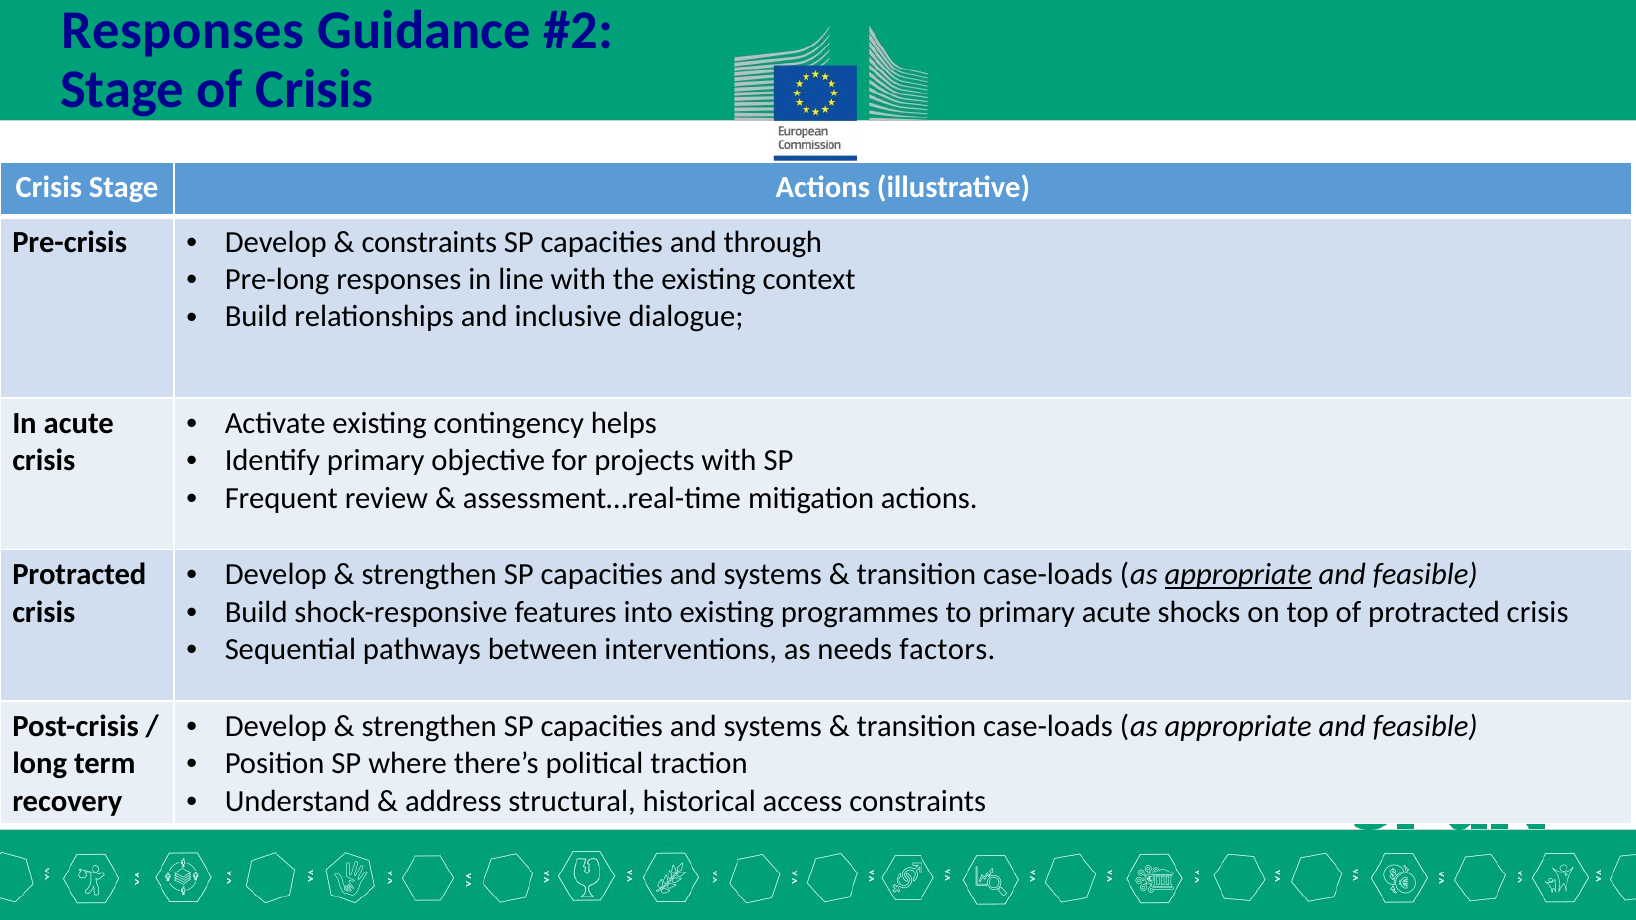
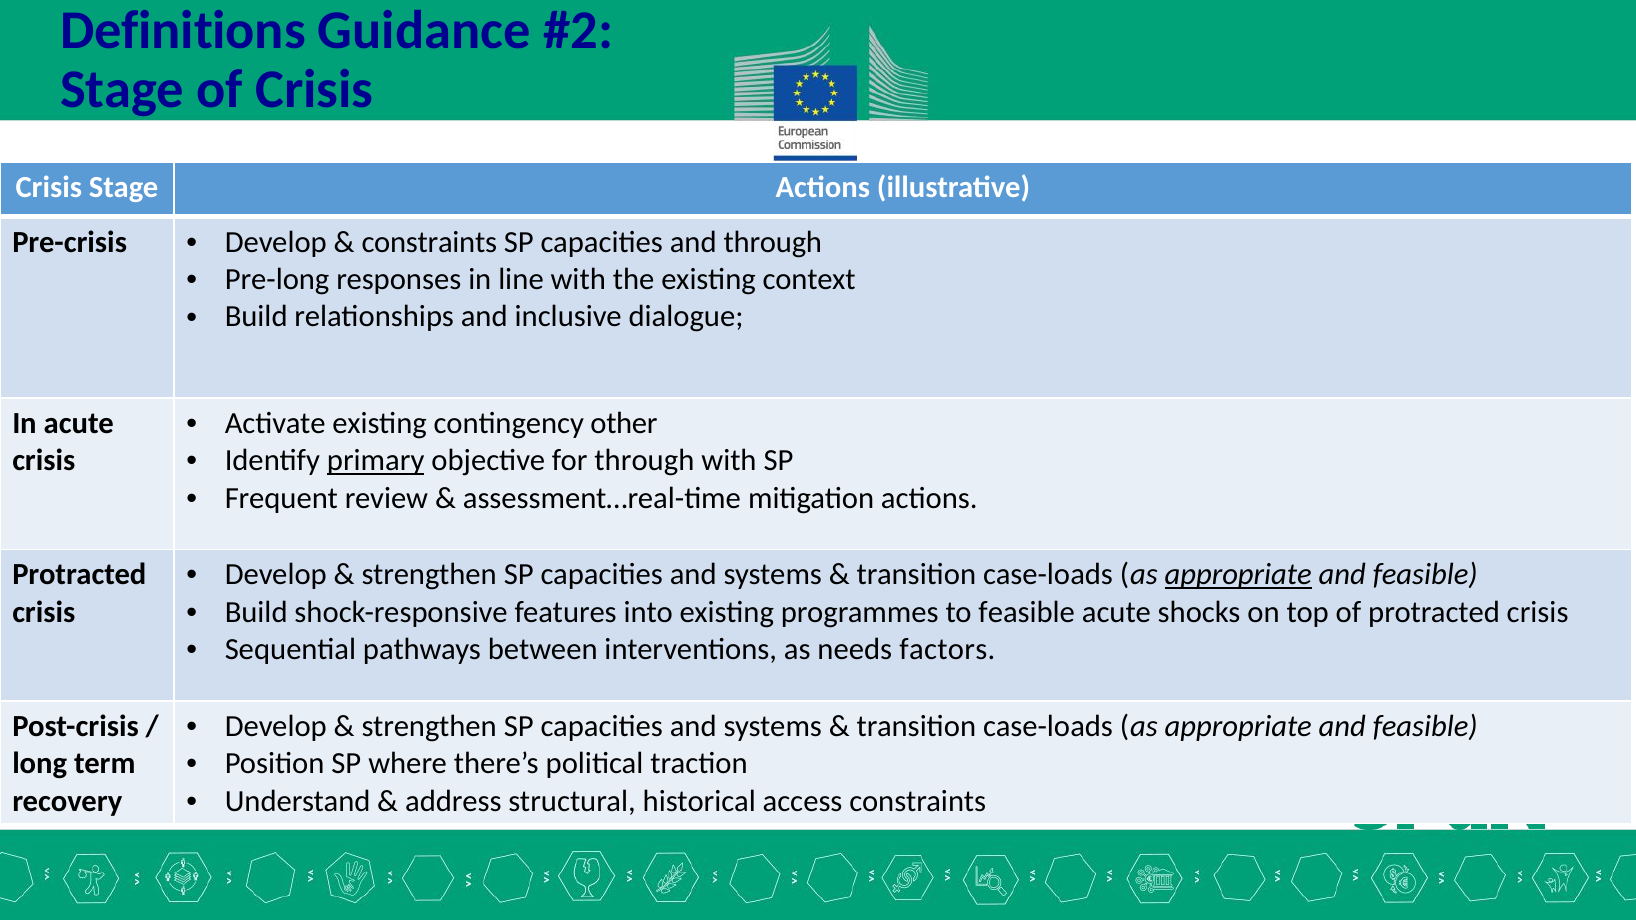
Responses: Responses -> Definitions (183, 31)
helps: helps -> other (624, 423)
primary underline: none -> present (376, 461)
for projects: projects -> through (644, 461)
to primary: primary -> feasible (1027, 612)
